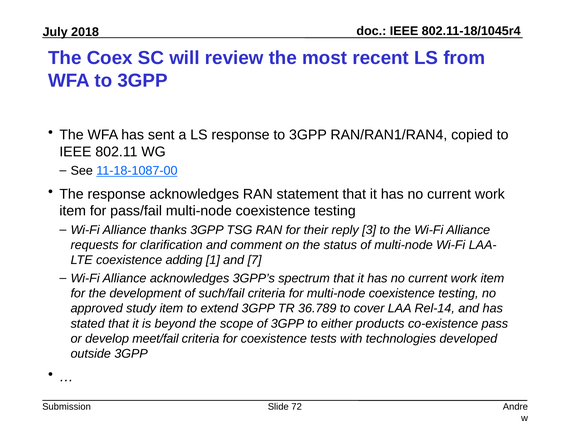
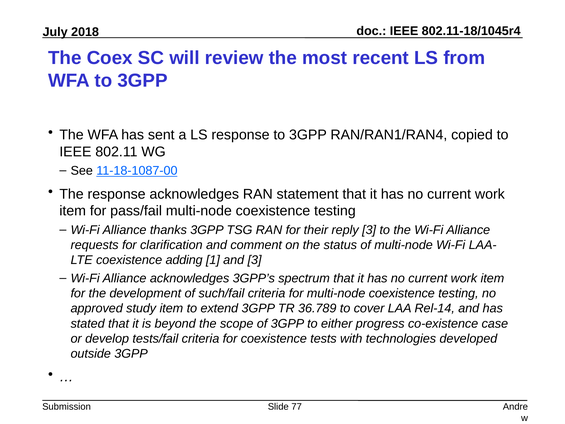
and 7: 7 -> 3 (255, 260)
products: products -> progress (380, 323)
pass: pass -> case (495, 323)
meet/fail: meet/fail -> tests/fail (155, 338)
72: 72 -> 77 (297, 406)
